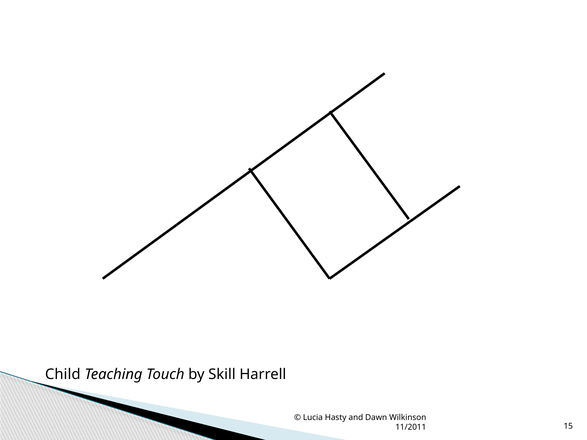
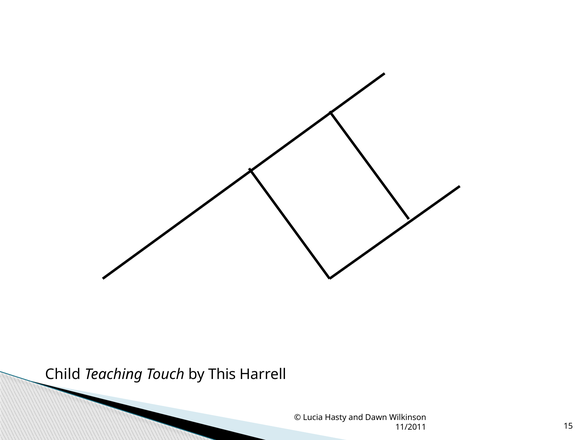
Skill: Skill -> This (222, 375)
